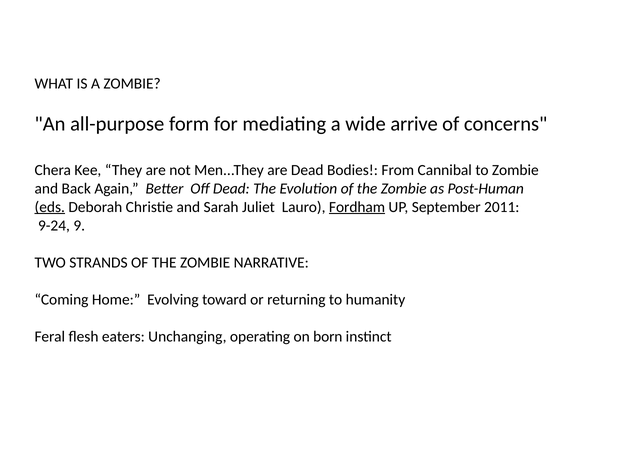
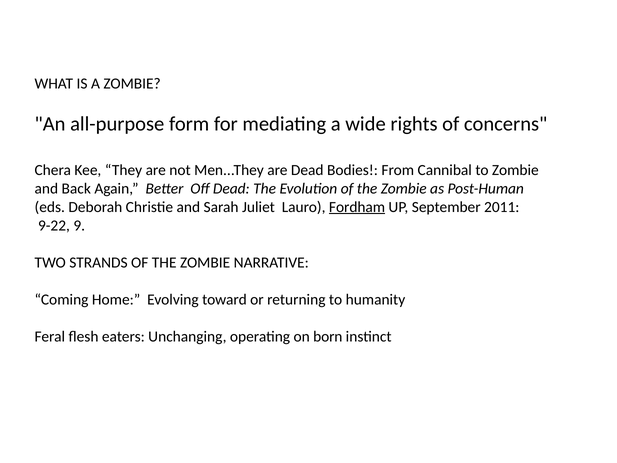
arrive: arrive -> rights (414, 124)
eds underline: present -> none (50, 207)
9-24: 9-24 -> 9-22 (54, 225)
